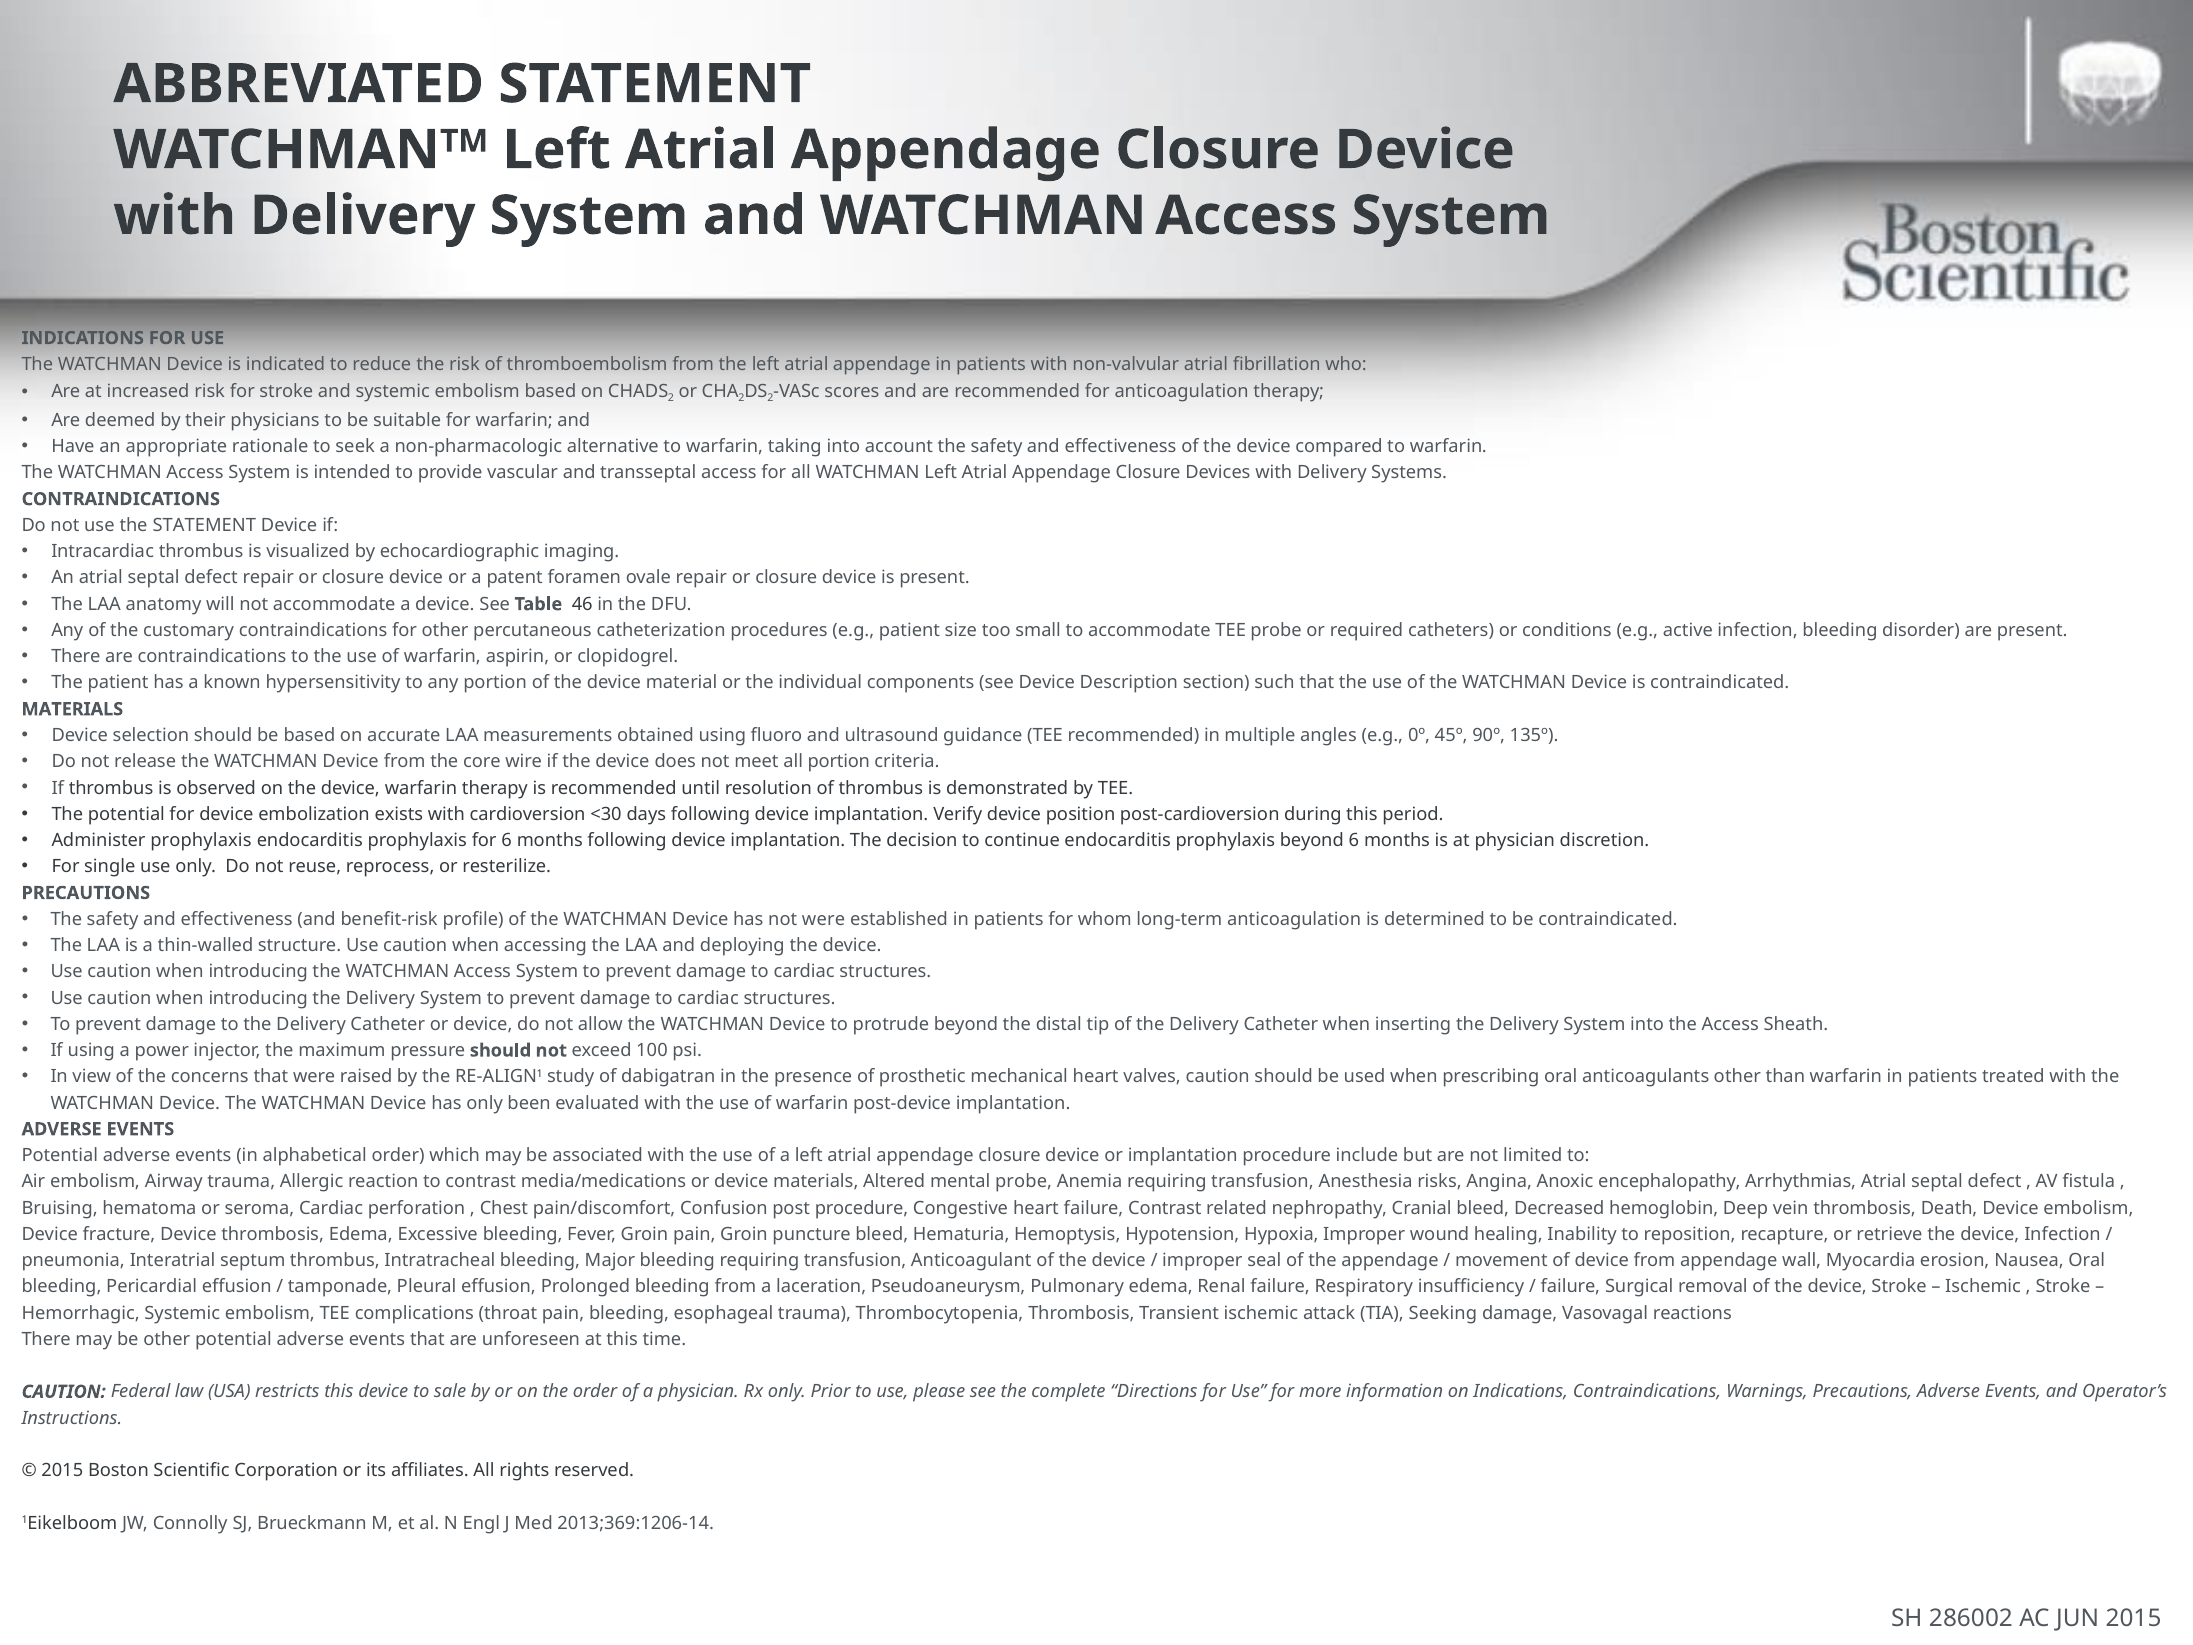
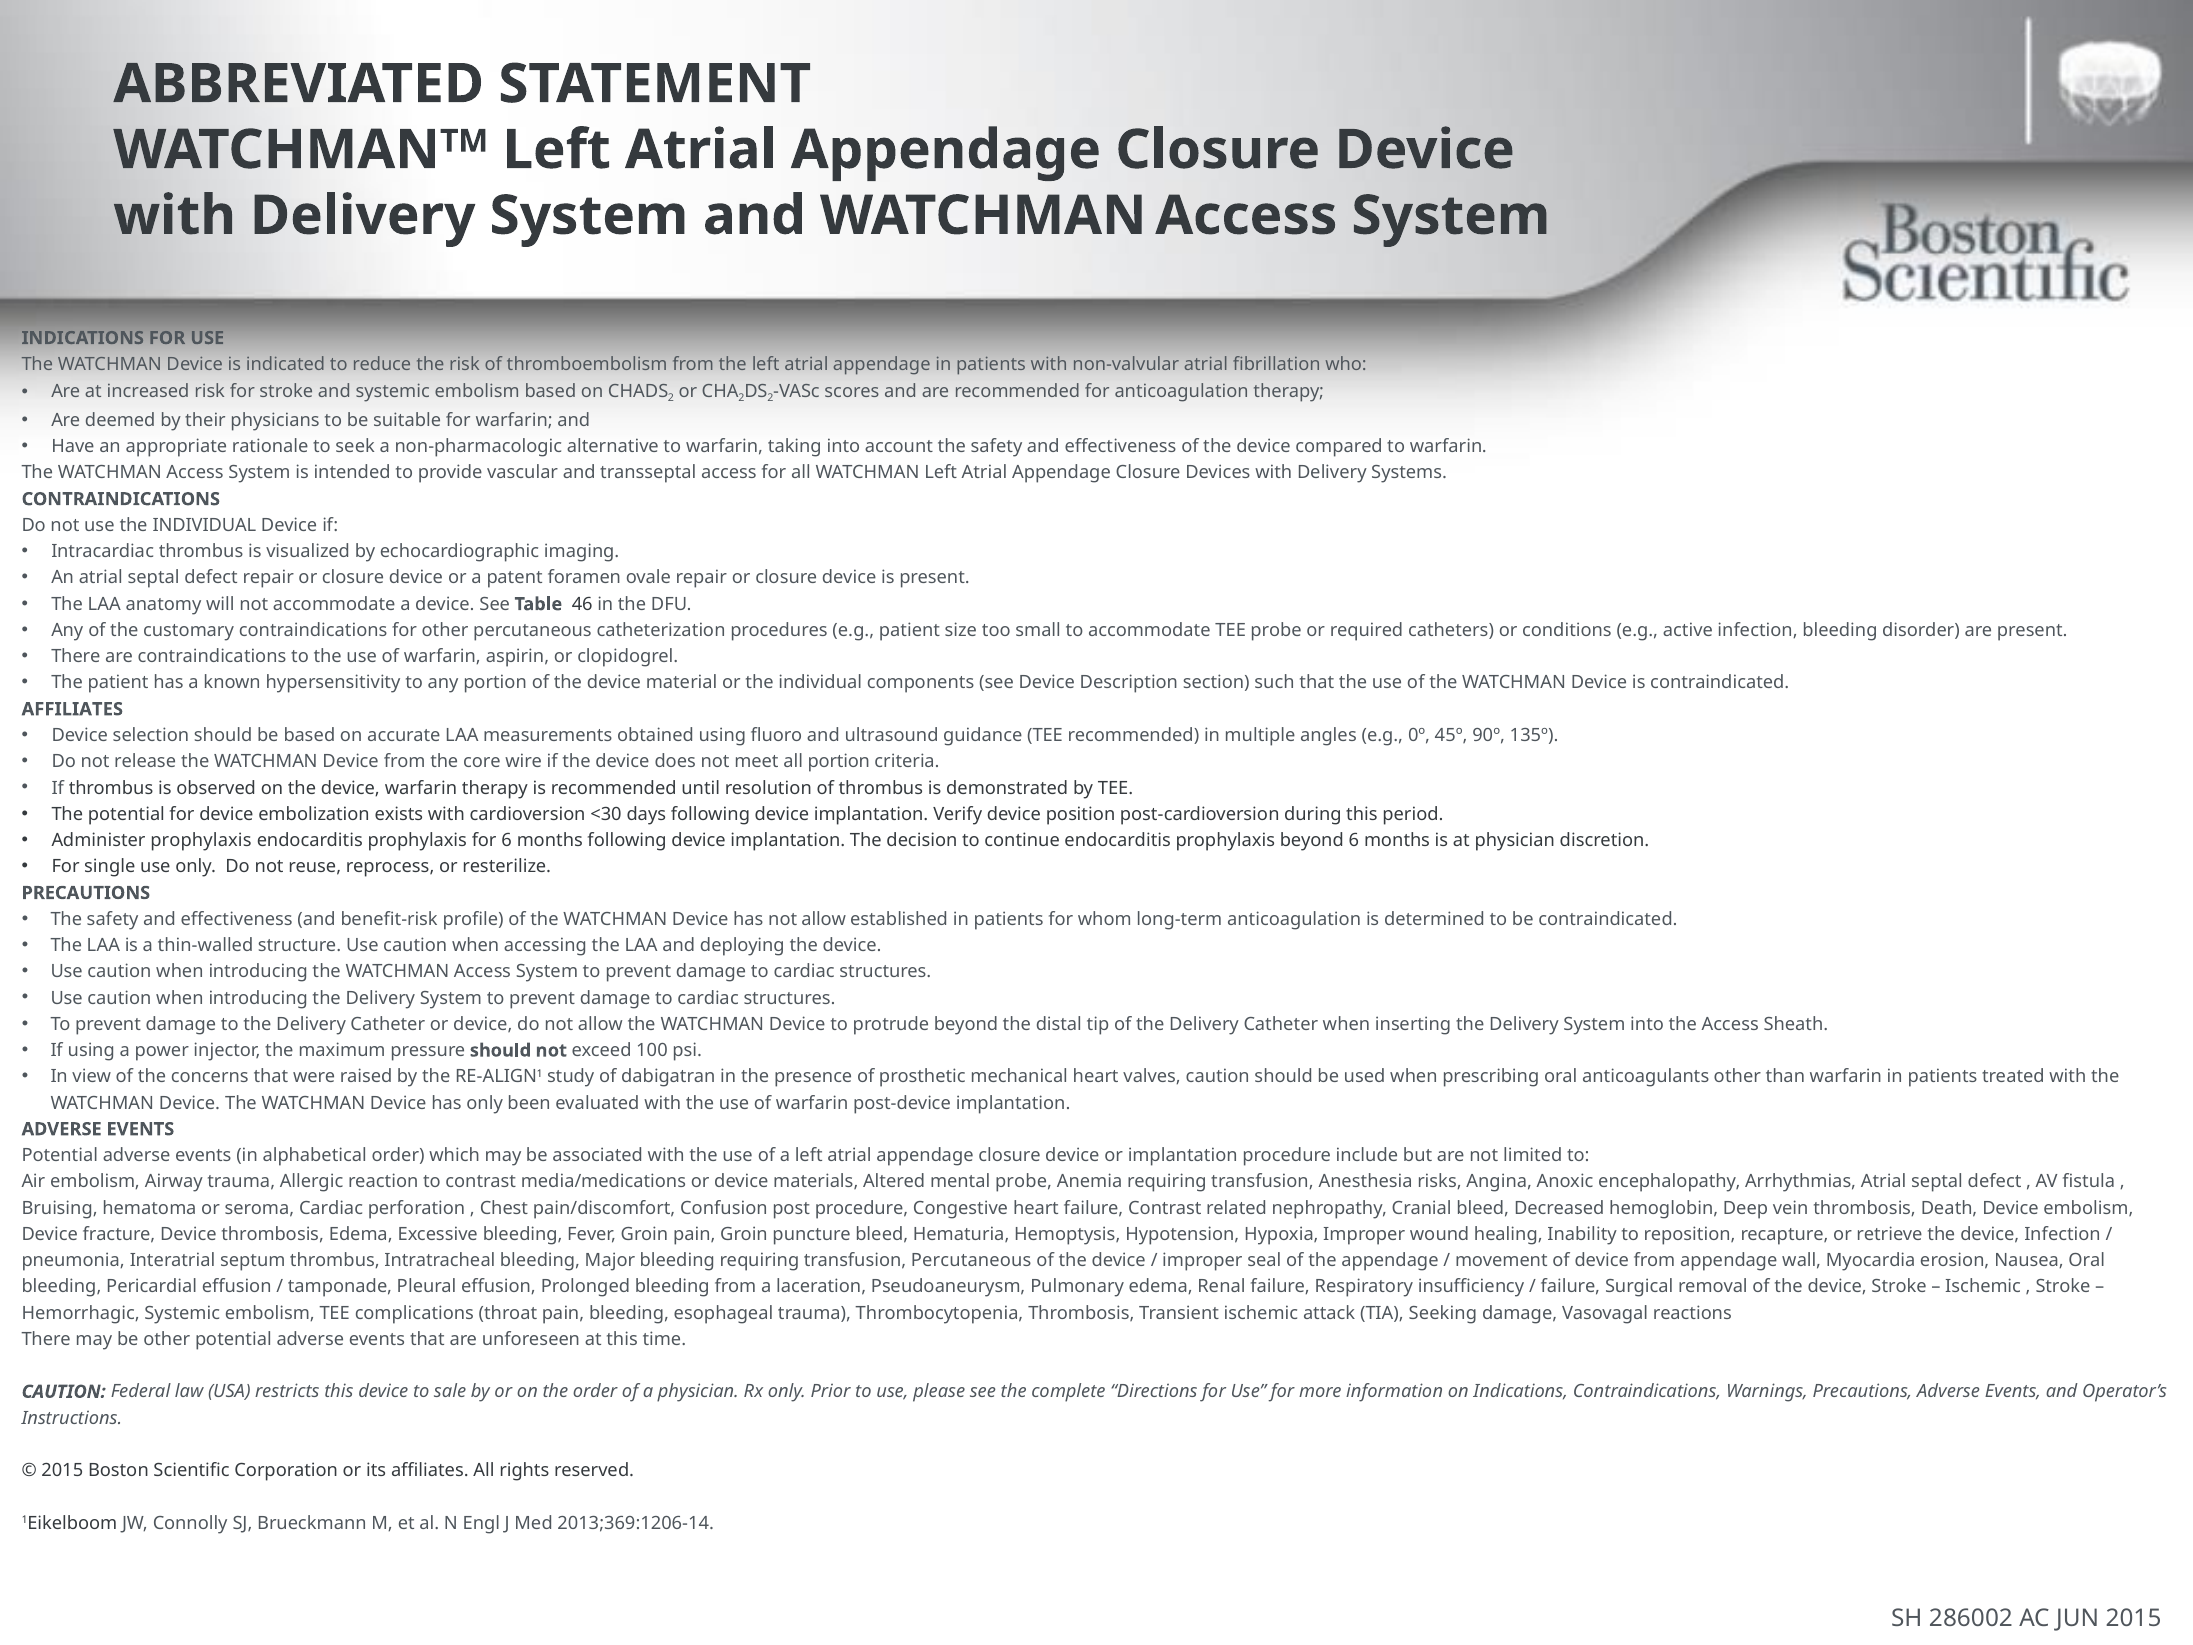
use the STATEMENT: STATEMENT -> INDIVIDUAL (204, 525)
MATERIALS: MATERIALS -> AFFILIATES (72, 709)
has not were: were -> allow (824, 919)
transfusion Anticoagulant: Anticoagulant -> Percutaneous (971, 1260)
